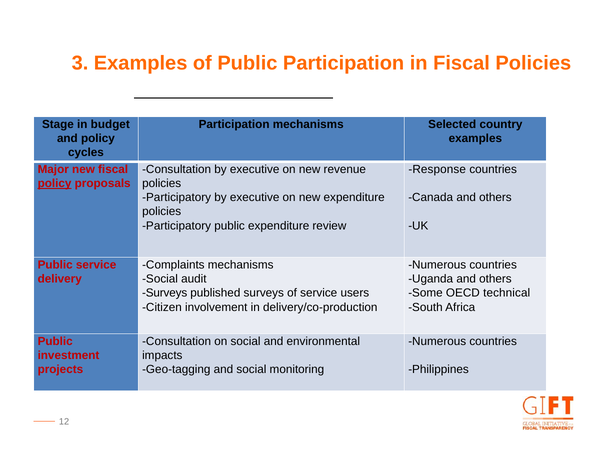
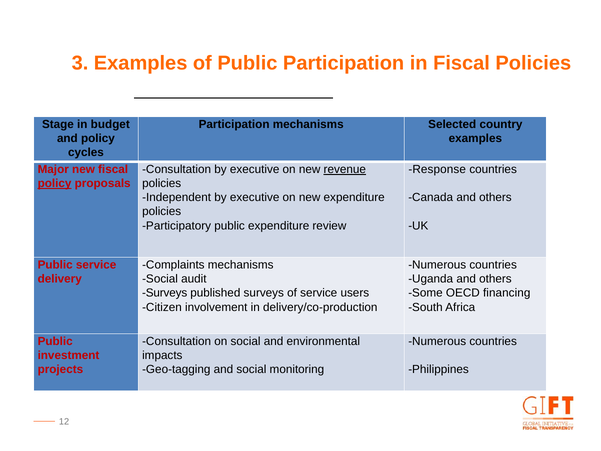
revenue underline: none -> present (345, 169)
Participatory: Participatory -> Independent (177, 197)
technical: technical -> financing (507, 293)
